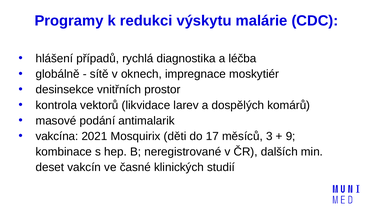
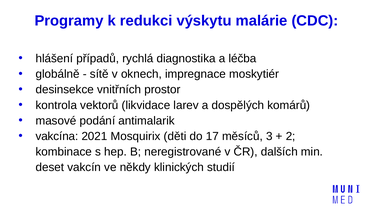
9: 9 -> 2 (291, 136)
časné: časné -> někdy (135, 167)
